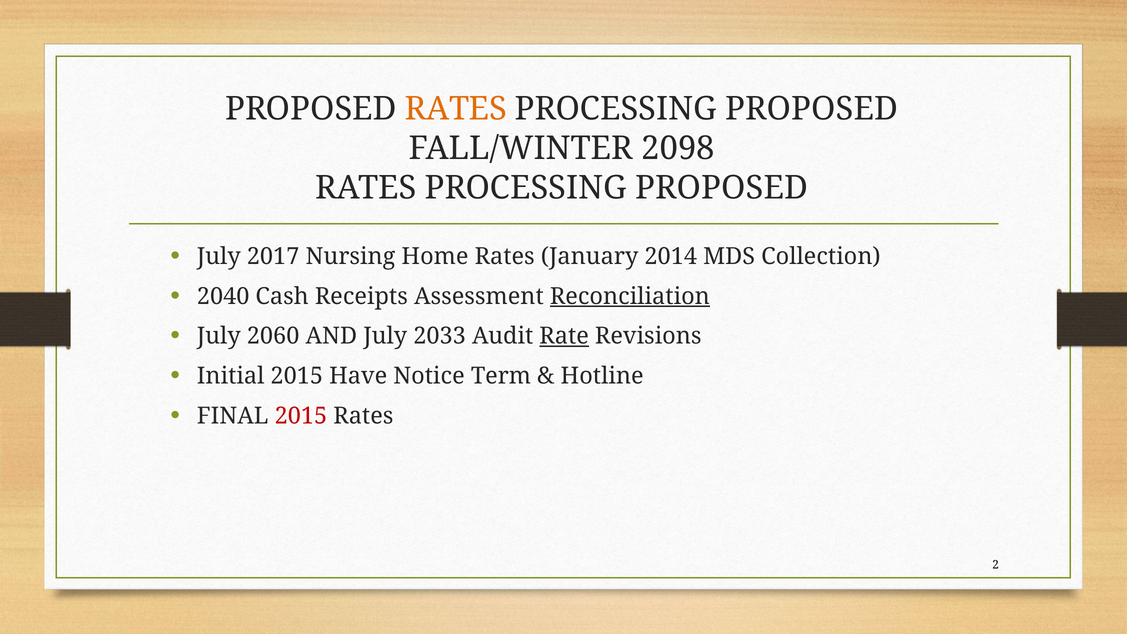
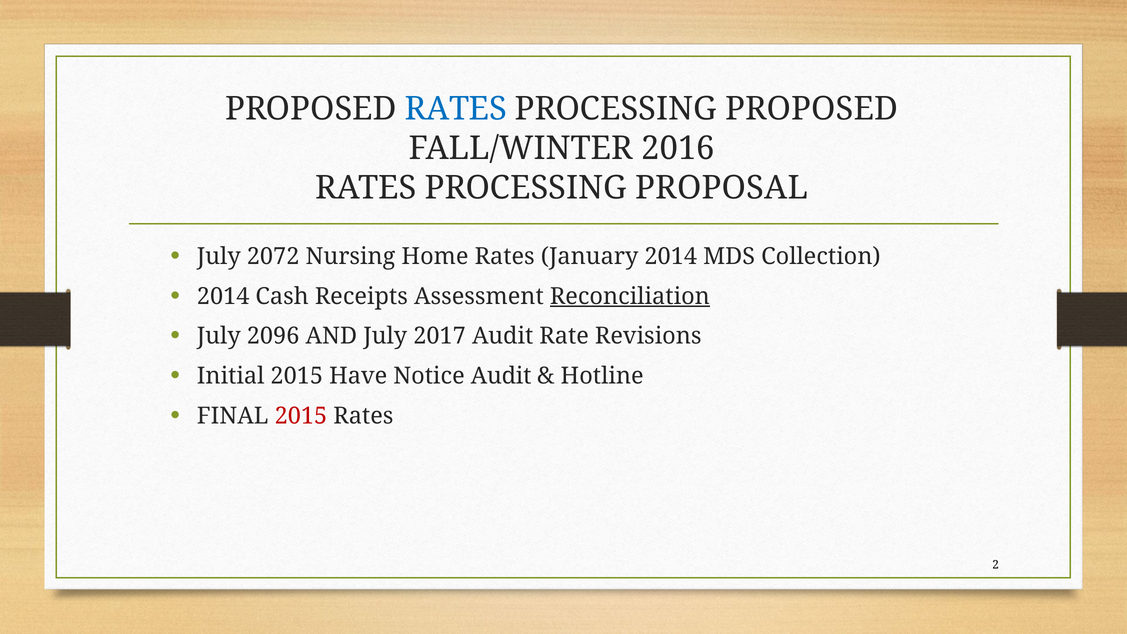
RATES colour: orange -> blue (456, 109)
2098: 2098 -> 2016 (678, 148)
PROPOSED: PROPOSED -> PROPOSAL (722, 188)
2017: 2017 -> 2072 (273, 256)
2040: 2040 -> 2014 (223, 296)
2060: 2060 -> 2096 (273, 336)
2033: 2033 -> 2017 (440, 336)
Rate underline: present -> none (564, 336)
Notice Term: Term -> Audit (501, 376)
